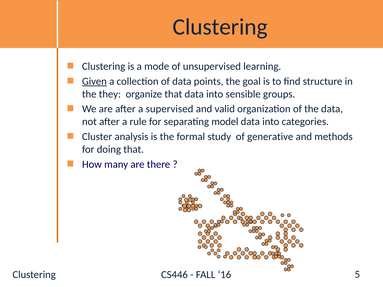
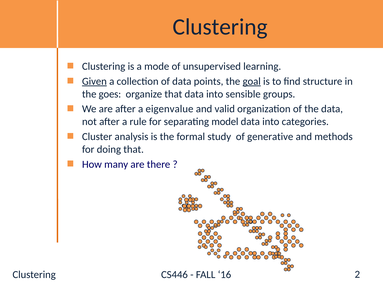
goal underline: none -> present (252, 81)
they: they -> goes (110, 94)
supervised: supervised -> eigenvalue (169, 109)
5: 5 -> 2 (357, 274)
